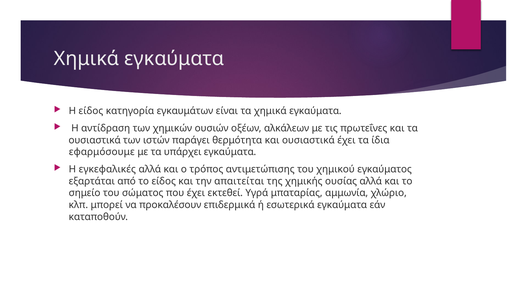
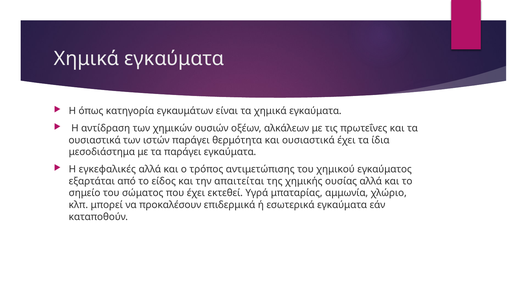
Η είδος: είδος -> όπως (91, 111)
εφαρμόσουμε: εφαρμόσουμε -> μεσοδιάστημα (102, 152)
τα υπάρχει: υπάρχει -> παράγει (183, 152)
